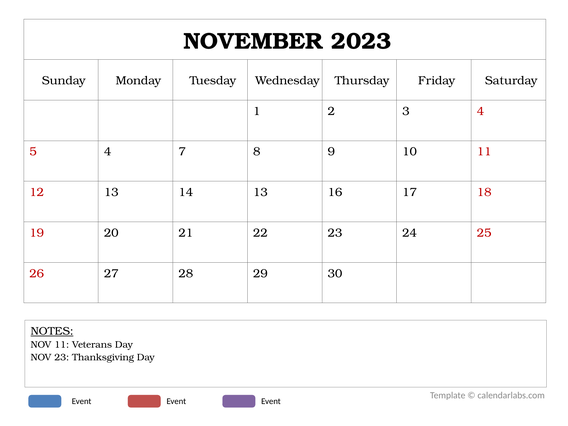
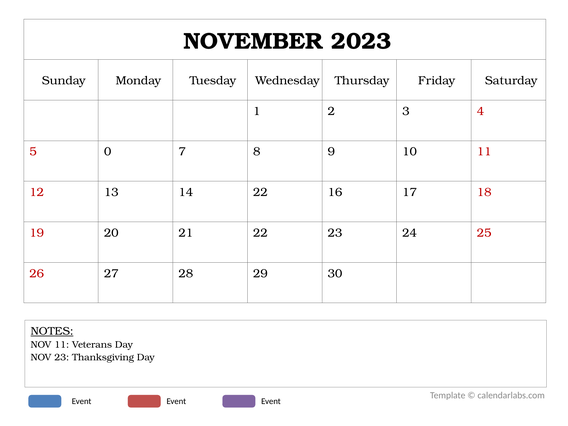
5 4: 4 -> 0 (108, 152)
14 13: 13 -> 22 (260, 192)
